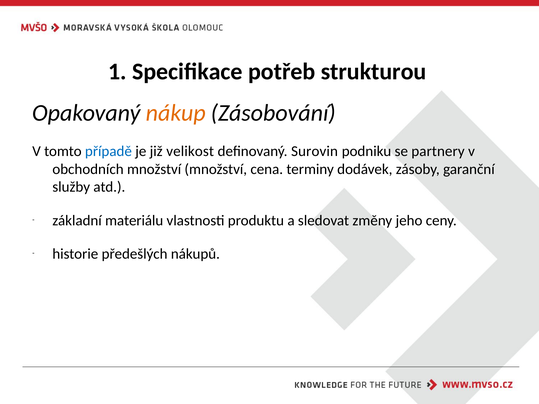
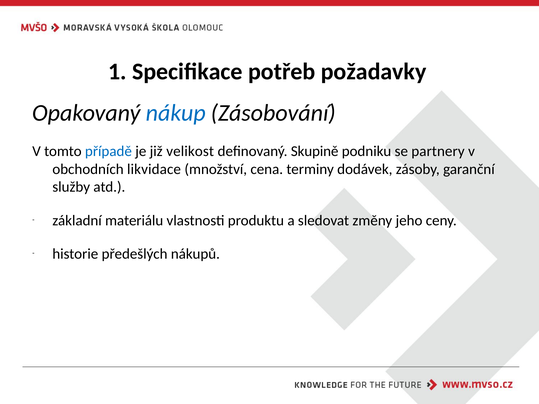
strukturou: strukturou -> požadavky (374, 71)
nákup colour: orange -> blue (176, 113)
Surovin: Surovin -> Skupině (315, 151)
obchodních množství: množství -> likvidace (154, 169)
